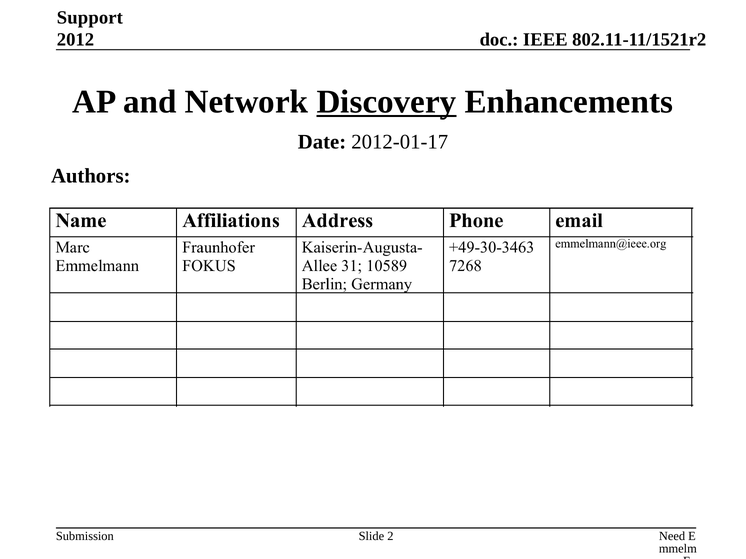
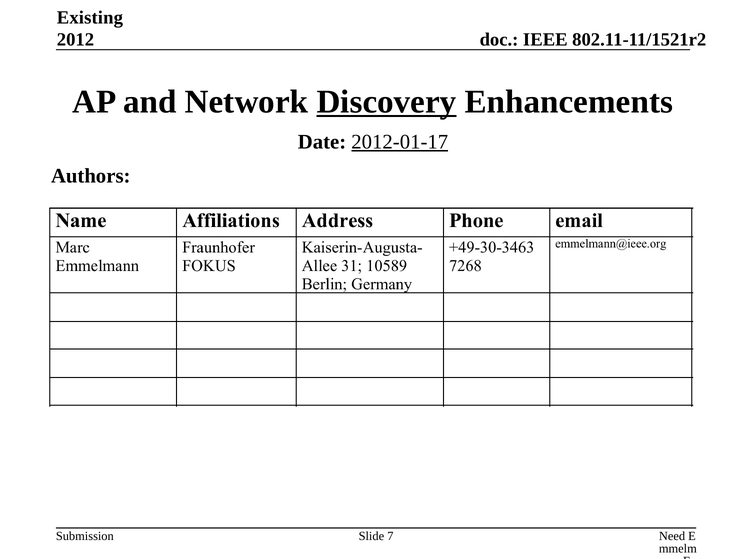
Support: Support -> Existing (90, 17)
2012-01-17 underline: none -> present (400, 142)
2: 2 -> 7 (390, 537)
